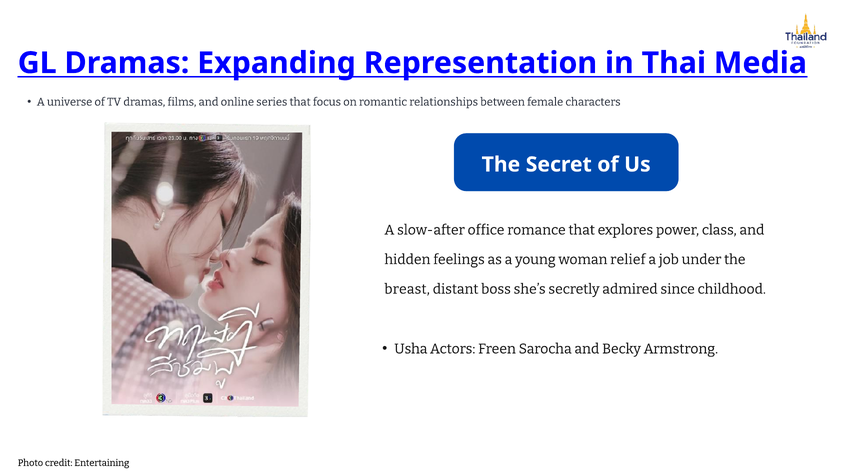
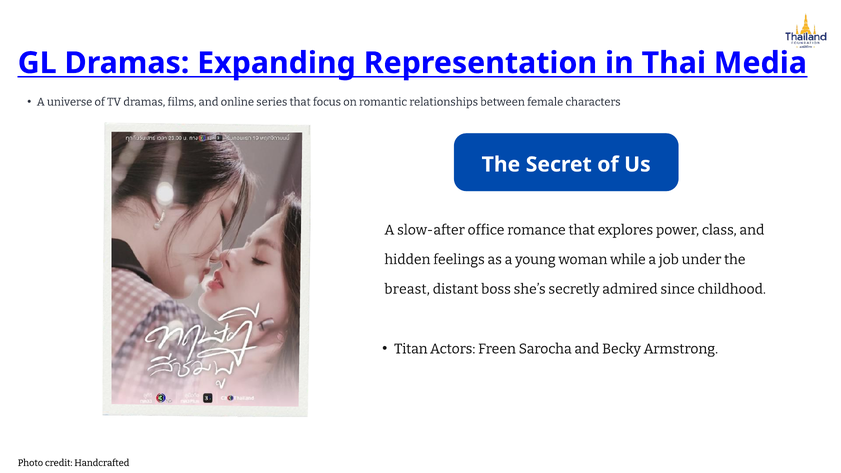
relief: relief -> while (628, 260)
Usha: Usha -> Titan (411, 349)
Entertaining: Entertaining -> Handcrafted (102, 463)
